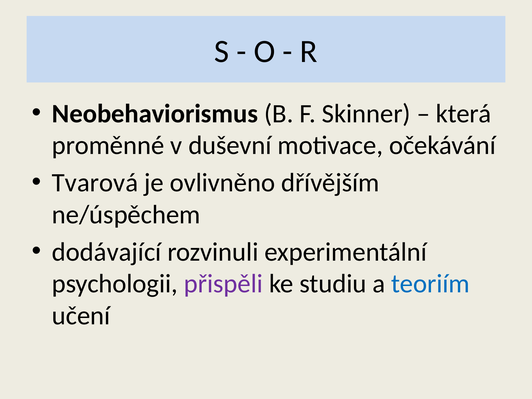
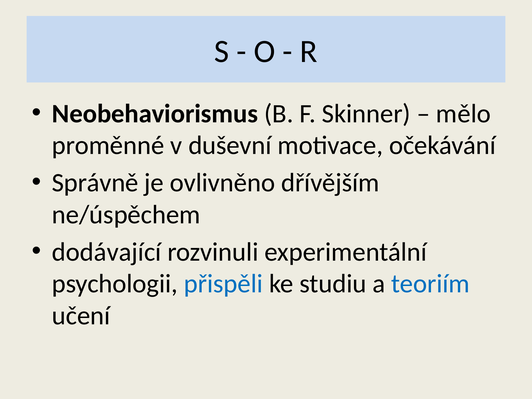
která: která -> mělo (463, 114)
Tvarová: Tvarová -> Správně (95, 183)
přispěli colour: purple -> blue (223, 284)
